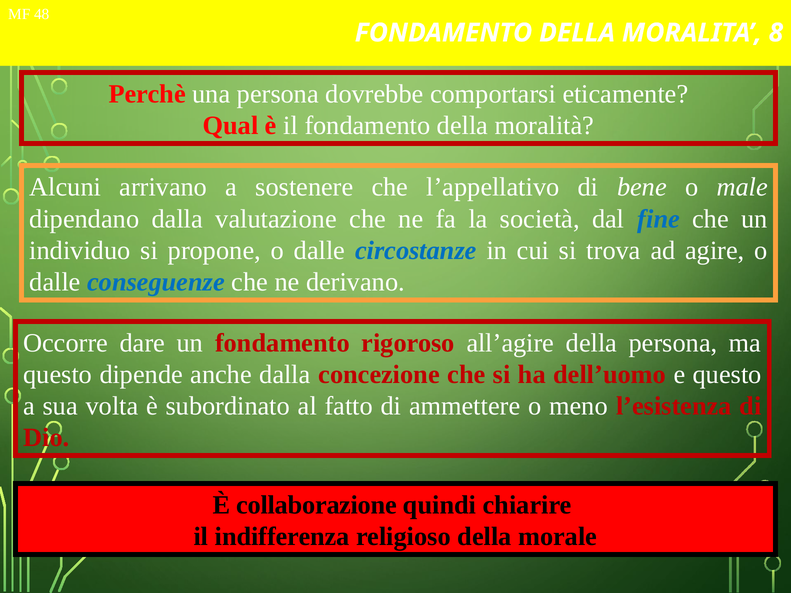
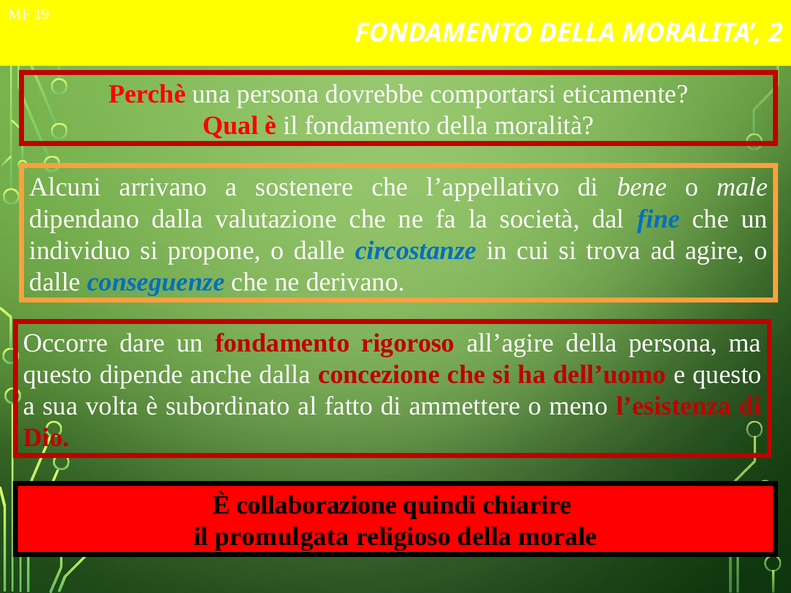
48: 48 -> 19 (42, 14)
8: 8 -> 2 (776, 33)
indifferenza: indifferenza -> promulgata (282, 537)
